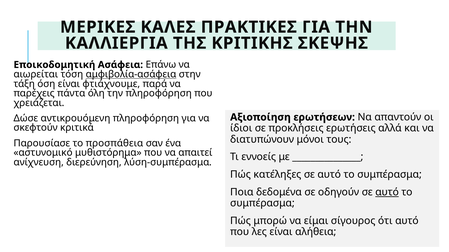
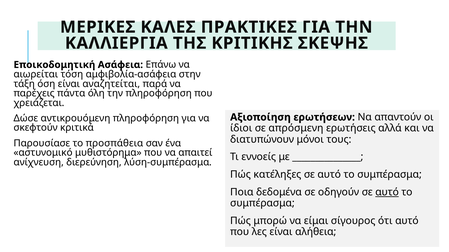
αμφιβολία-ασάφεια underline: present -> none (131, 74)
φτιάχνουμε: φτιάχνουμε -> αναζητείται (111, 84)
προκλήσεις: προκλήσεις -> απρόσμενη (296, 129)
